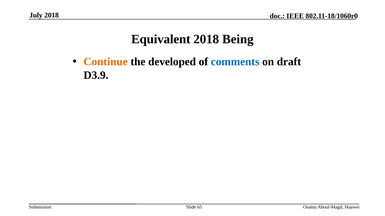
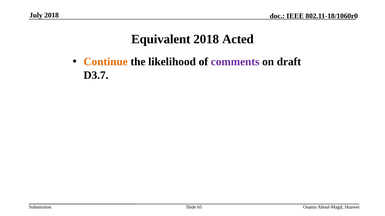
Being: Being -> Acted (238, 39)
developed: developed -> likelihood (172, 62)
comments colour: blue -> purple (235, 62)
D3.9: D3.9 -> D3.7 (96, 75)
